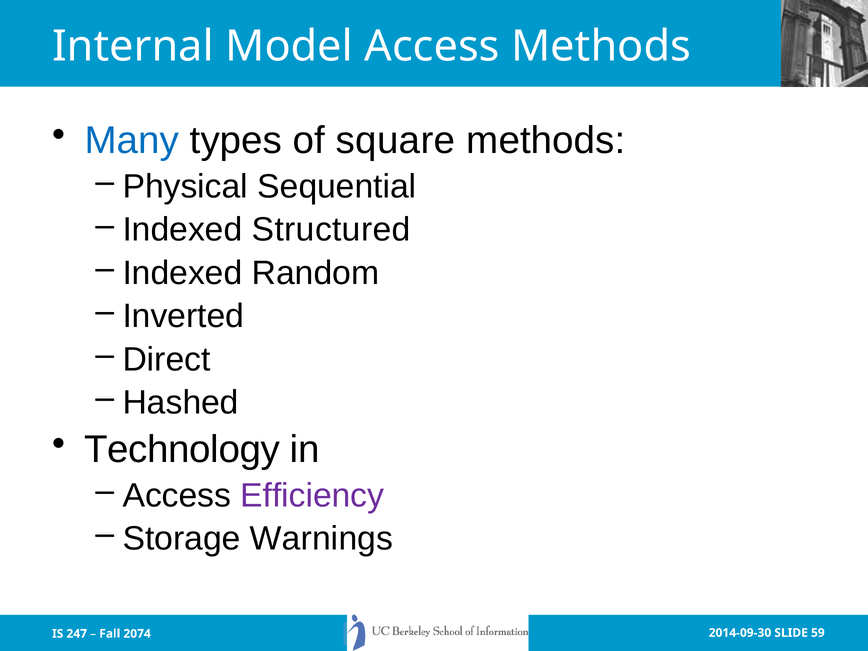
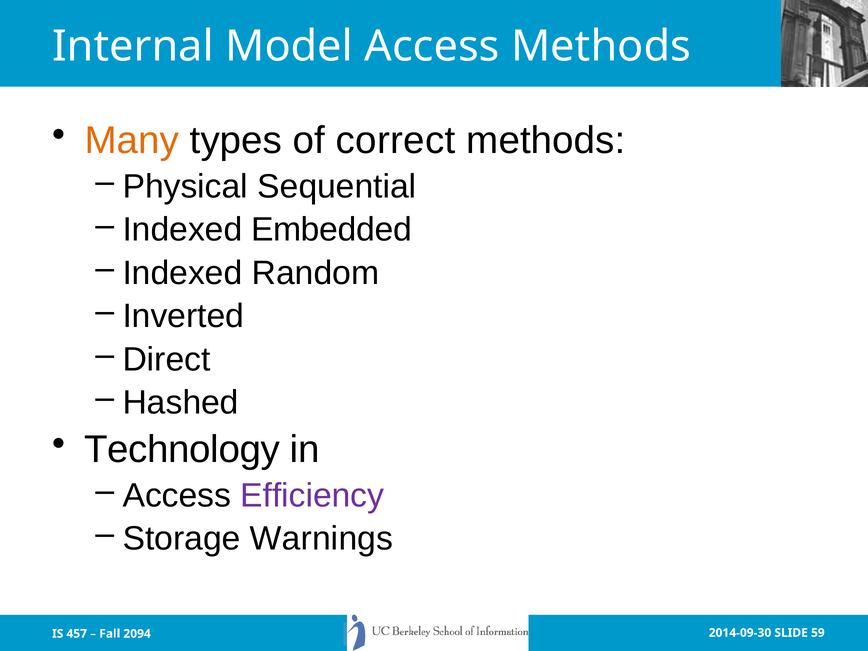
Many colour: blue -> orange (132, 141)
square: square -> correct (396, 141)
Structured: Structured -> Embedded (331, 230)
247: 247 -> 457 (77, 634)
2074: 2074 -> 2094 (137, 634)
